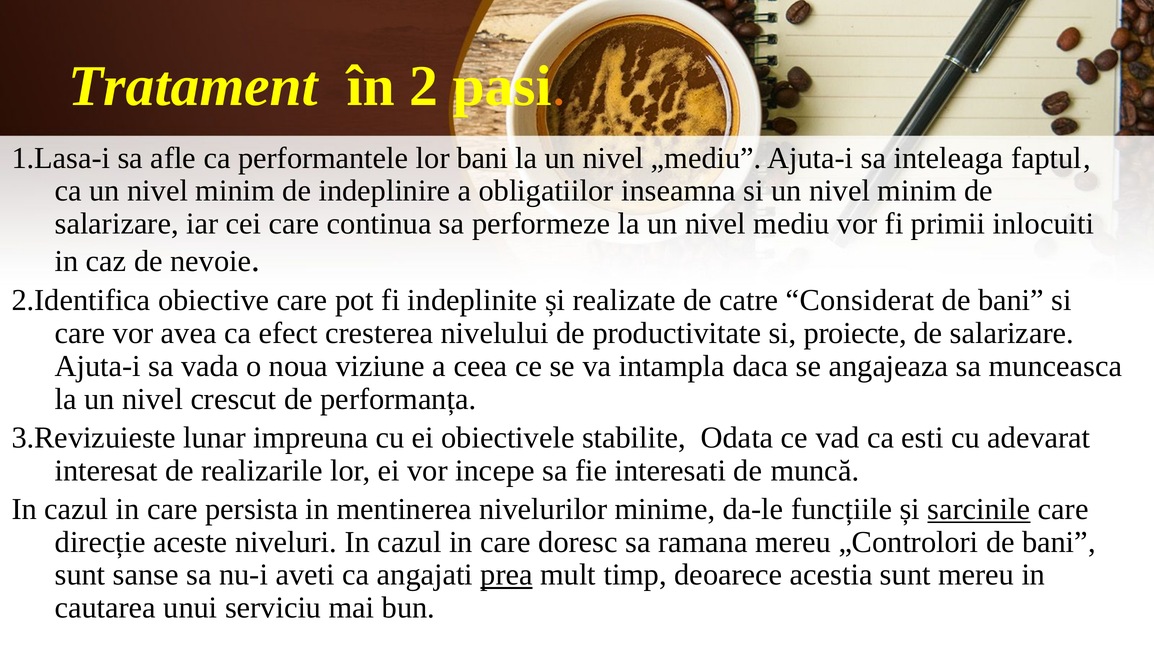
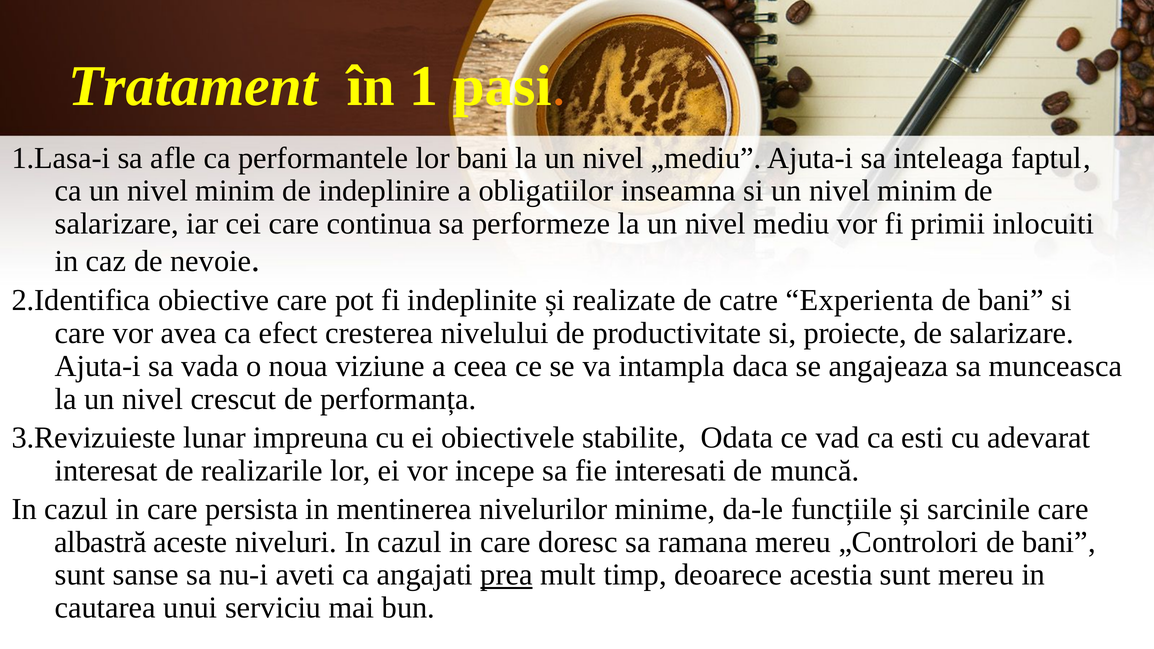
2: 2 -> 1 (424, 86)
Considerat: Considerat -> Experienta (860, 300)
sarcinile underline: present -> none (979, 509)
direcție: direcție -> albastră (100, 542)
